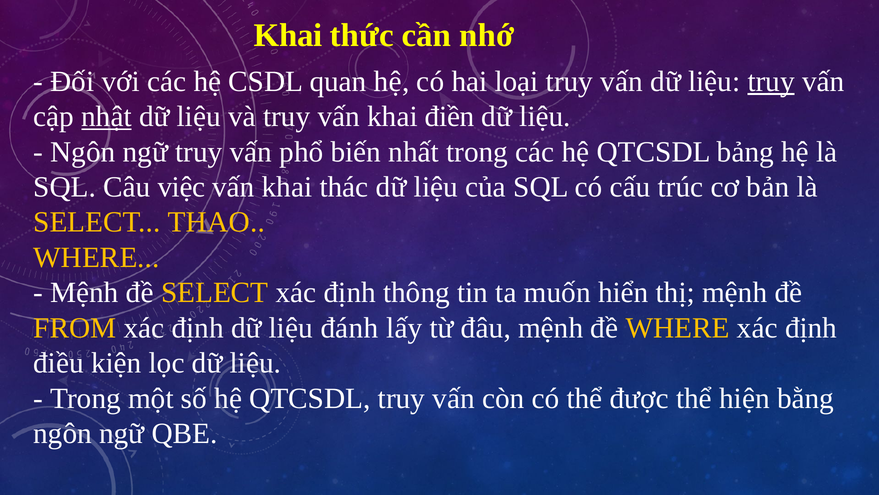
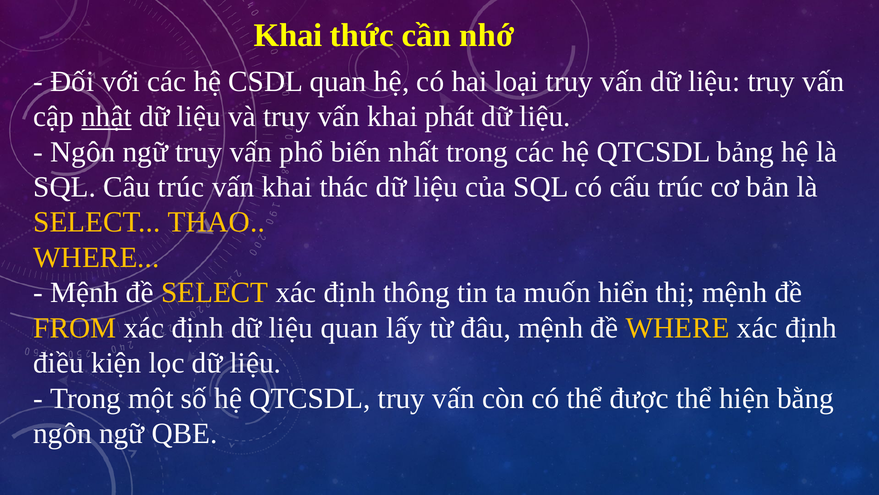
truy underline: present -> none (771, 81)
điền: điền -> phát (450, 117)
Câu việc: việc -> trúc (181, 187)
liệu đánh: đánh -> quan (349, 328)
